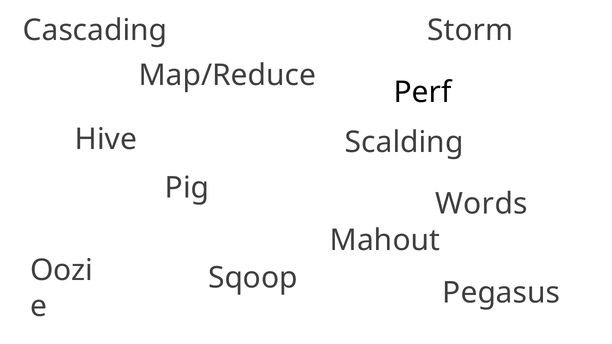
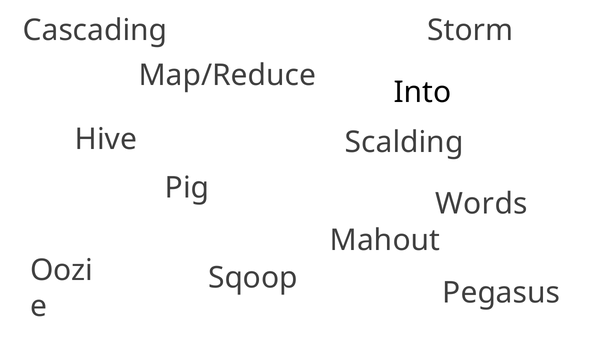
Perf: Perf -> Into (423, 92)
